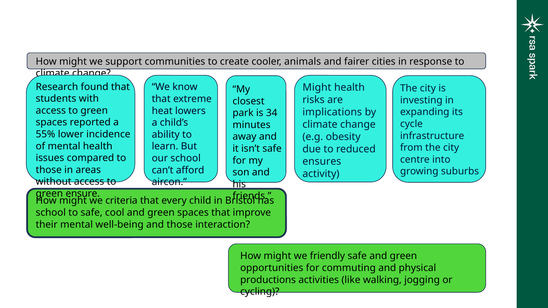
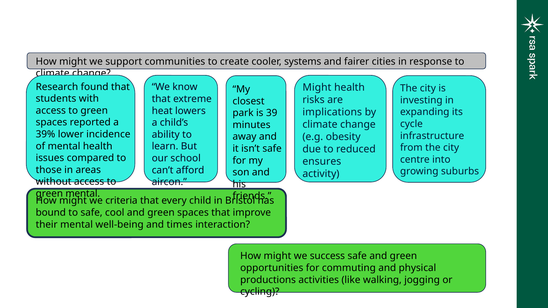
animals: animals -> systems (303, 62)
34: 34 -> 39 (272, 113)
55%: 55% -> 39% (45, 134)
green ensure: ensure -> mental (83, 194)
school: school -> bound (51, 213)
and those: those -> times (180, 225)
friendly: friendly -> success (327, 256)
